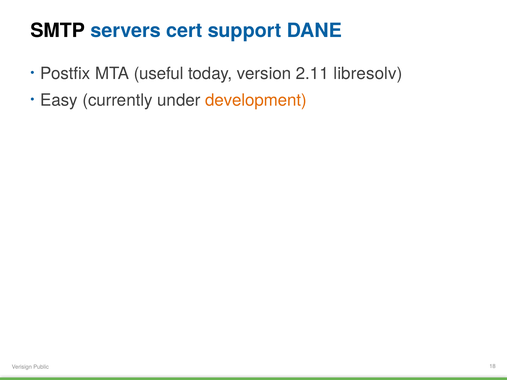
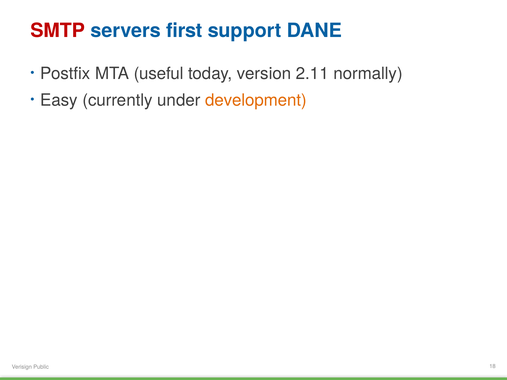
SMTP colour: black -> red (58, 31)
cert: cert -> first (184, 31)
libresolv: libresolv -> normally (368, 74)
